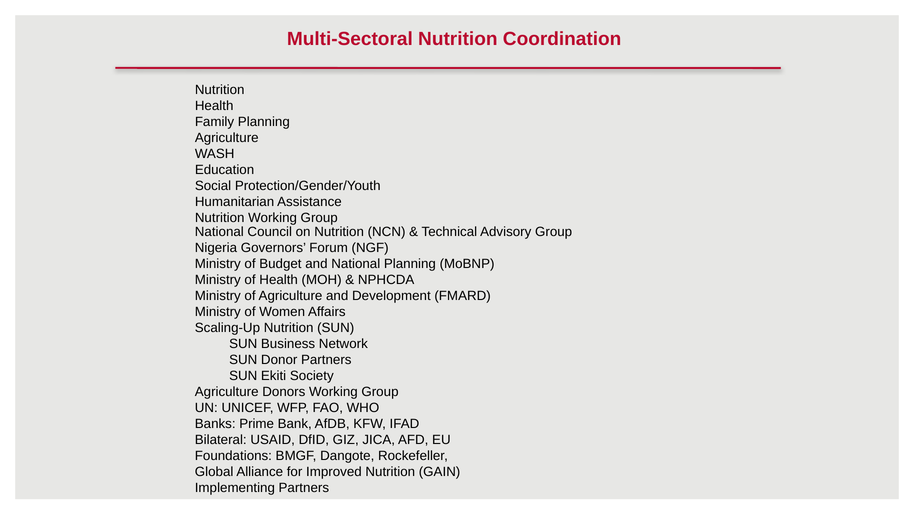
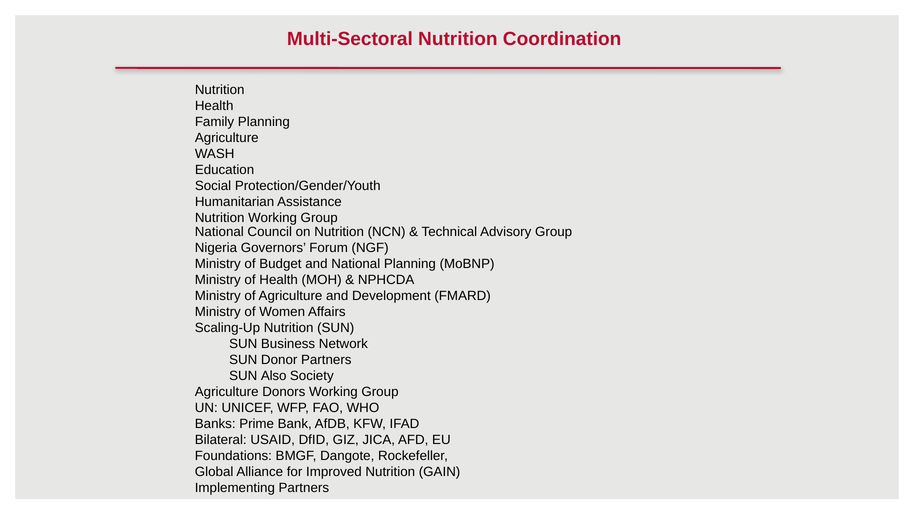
Ekiti: Ekiti -> Also (274, 376)
